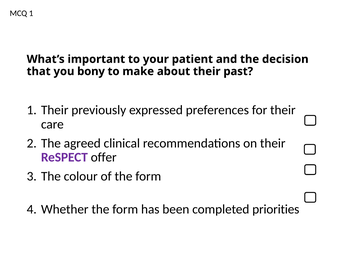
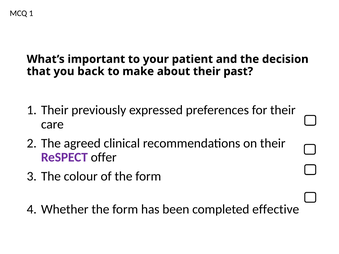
bony: bony -> back (91, 71)
priorities: priorities -> effective (276, 210)
